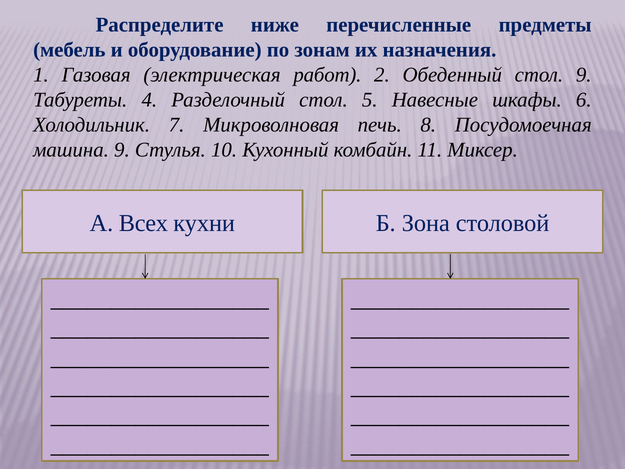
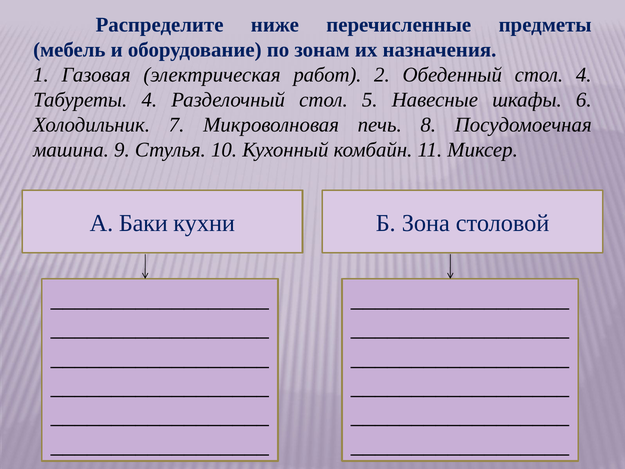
стол 9: 9 -> 4 (584, 75)
Всех: Всех -> Баки (143, 223)
